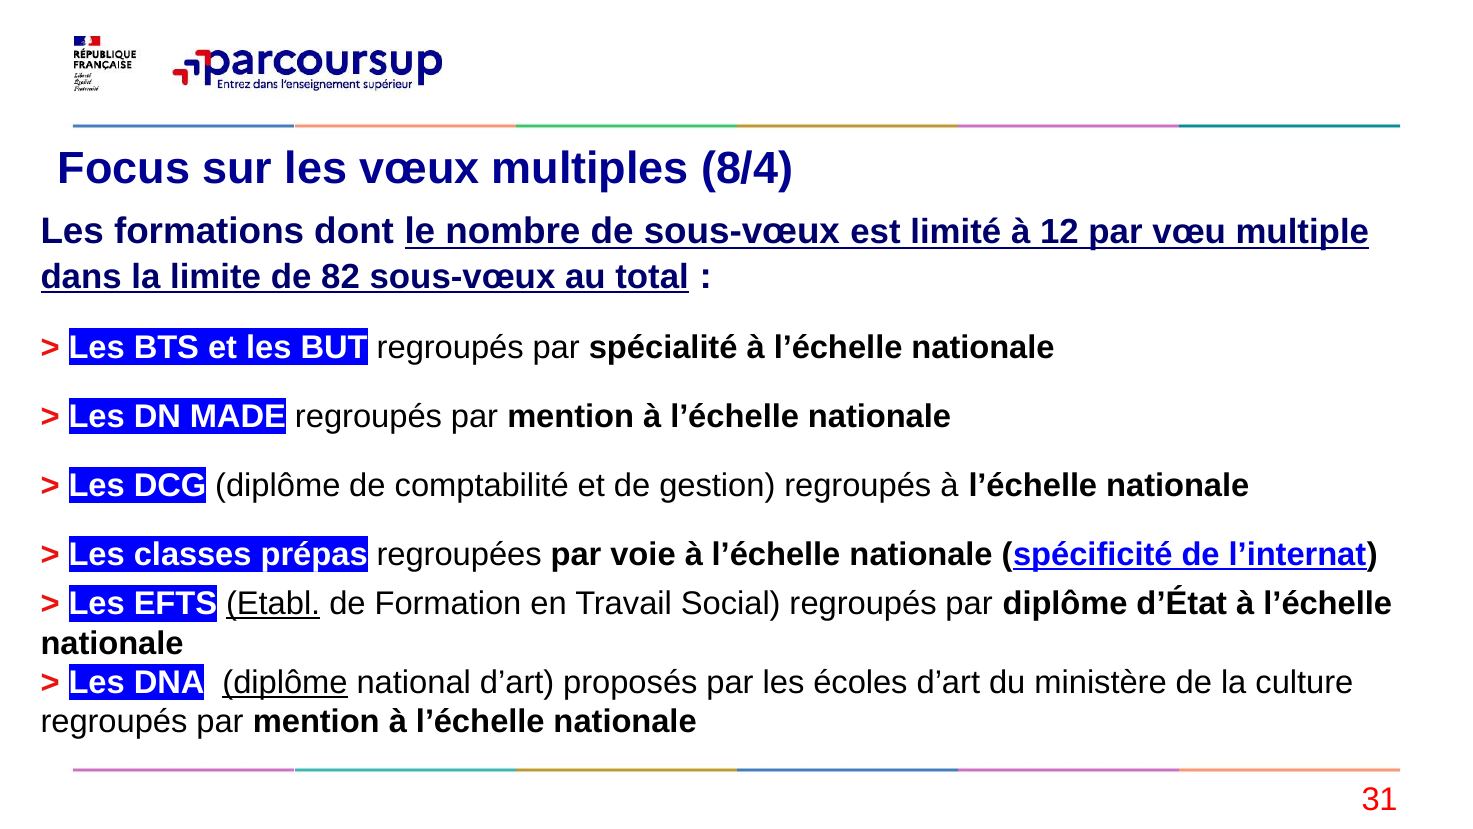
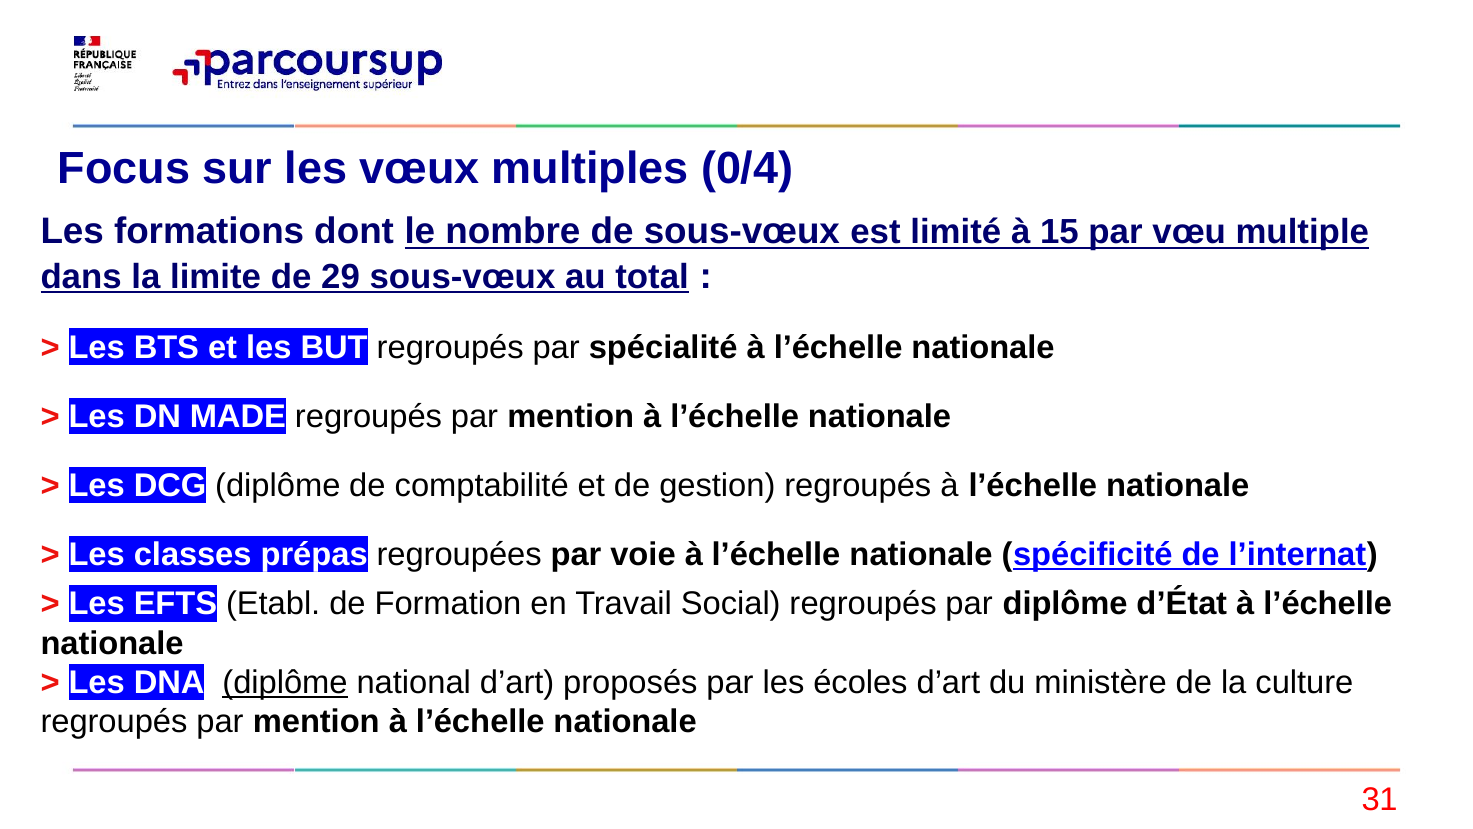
8/4: 8/4 -> 0/4 (747, 169)
12: 12 -> 15 (1059, 232)
82: 82 -> 29 (341, 277)
Etabl underline: present -> none (273, 604)
